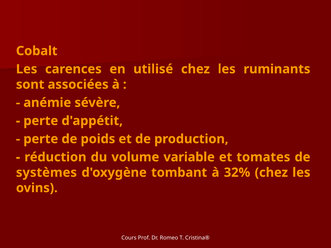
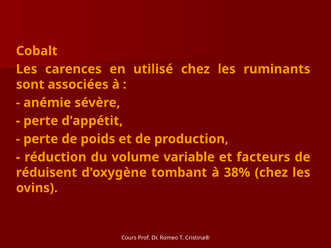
tomates: tomates -> facteurs (263, 157)
systèmes: systèmes -> réduisent (47, 173)
32%: 32% -> 38% (237, 173)
